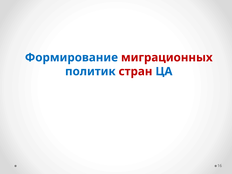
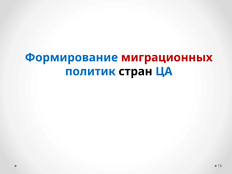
стран colour: red -> black (136, 71)
